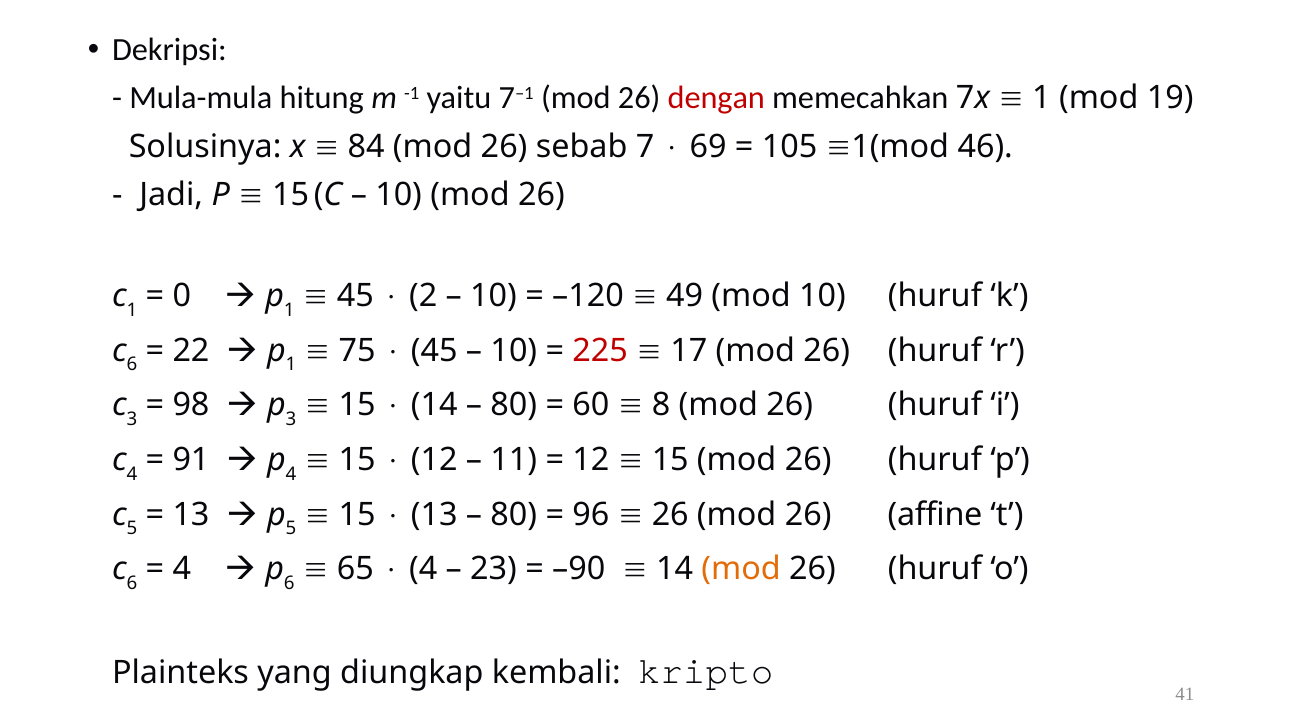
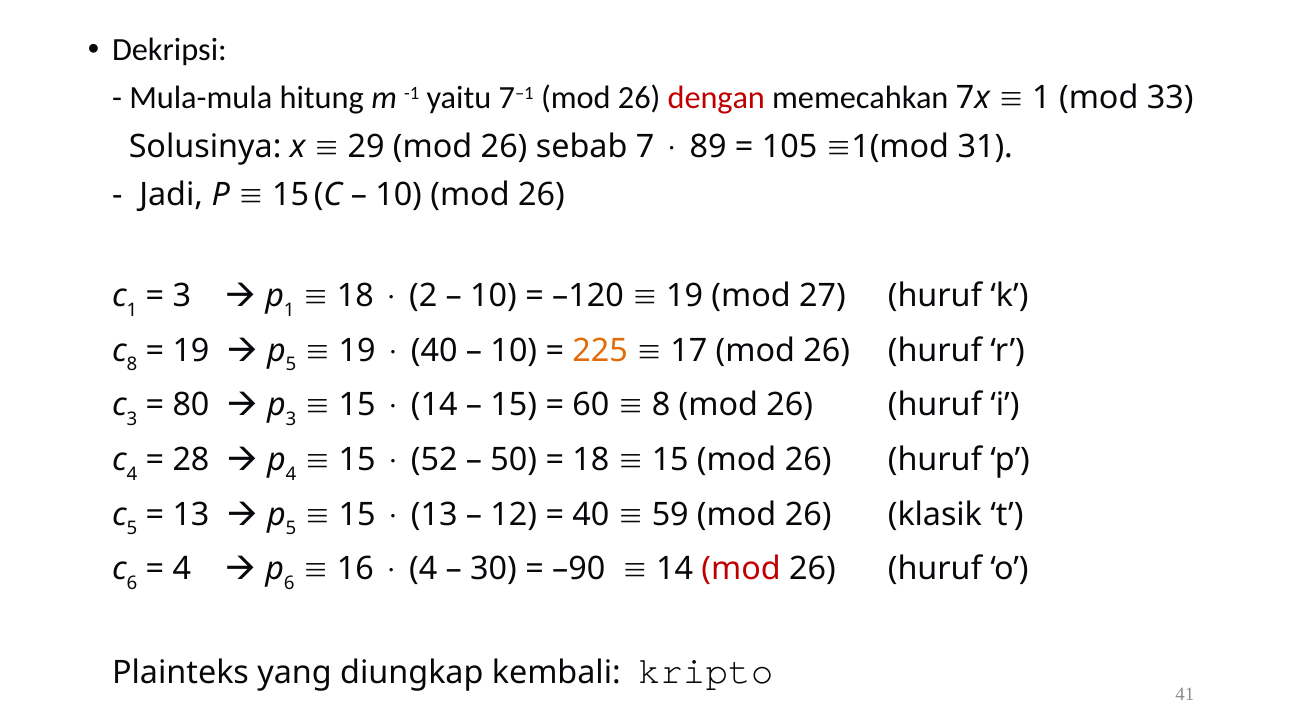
19: 19 -> 33 (1170, 98)
84: 84 -> 29 (366, 147)
69: 69 -> 89 (708, 147)
46: 46 -> 31 (985, 147)
0: 0 -> 3 (182, 296)
45: 45 -> 18 (355, 296)
49: 49 -> 19 (685, 296)
mod 10: 10 -> 27 (822, 296)
6: 6 -> 8 (132, 365)
22: 22 -> 19 (191, 351)
1: 1 -> 5 (291, 365)
75: 75 -> 19 (357, 351)
45: 45 -> 40 (434, 351)
225 colour: red -> orange (600, 351)
98: 98 -> 80 (191, 405)
80: 80 -> 15 (514, 405)
91: 91 -> 28 (191, 460)
12: 12 -> 52 (434, 460)
11: 11 -> 50 (514, 460)
12: 12 -> 18 (591, 460)
80: 80 -> 12 (514, 515)
96: 96 -> 40 (591, 515)
26: 26 -> 59 (670, 515)
affine: affine -> klasik (935, 515)
65: 65 -> 16 (355, 569)
23: 23 -> 30 (494, 569)
mod colour: orange -> red (741, 569)
